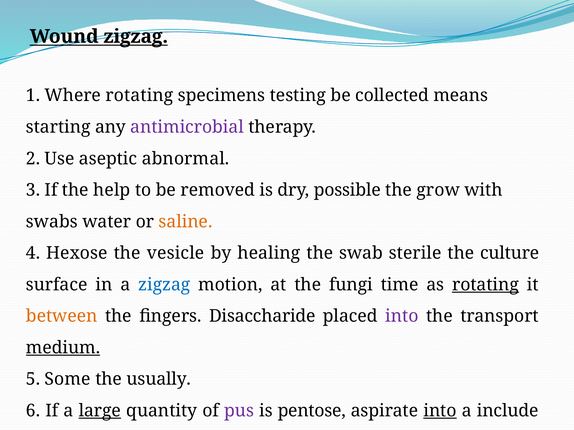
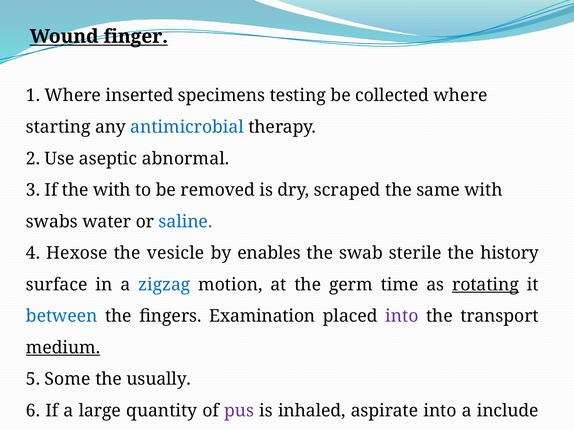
Wound zigzag: zigzag -> finger (136, 37)
Where rotating: rotating -> inserted (140, 96)
collected means: means -> where (461, 96)
antimicrobial colour: purple -> blue (187, 127)
the help: help -> with (112, 190)
possible: possible -> scraped (347, 190)
grow: grow -> same (438, 190)
saline colour: orange -> blue (186, 222)
healing: healing -> enables (269, 253)
culture: culture -> history (510, 253)
fungi: fungi -> germ (351, 285)
between colour: orange -> blue (62, 316)
Disaccharide: Disaccharide -> Examination (262, 316)
large underline: present -> none (100, 411)
pentose: pentose -> inhaled (312, 411)
into underline: present -> none (440, 411)
